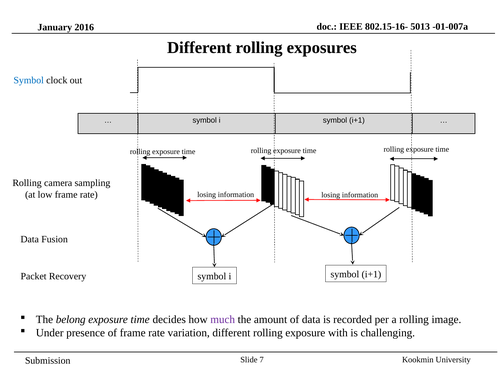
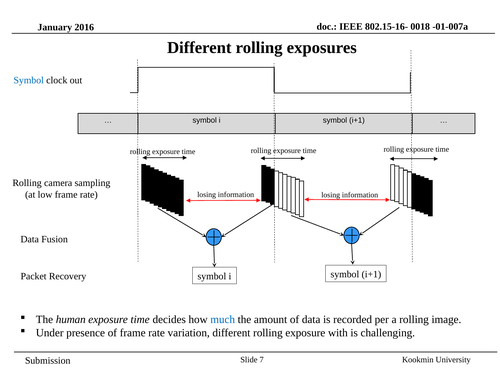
5013: 5013 -> 0018 (420, 27)
belong: belong -> human (71, 320)
much colour: purple -> blue (223, 320)
